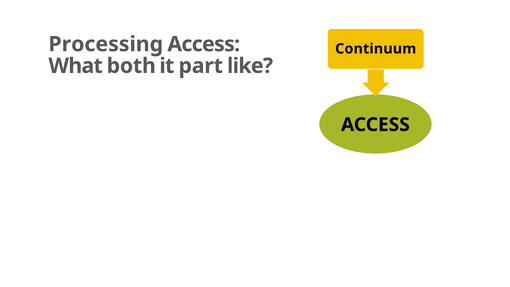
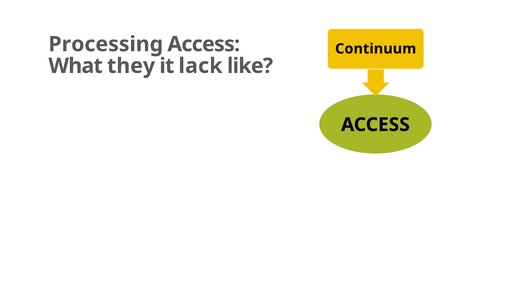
both: both -> they (131, 66)
part: part -> lack (201, 66)
